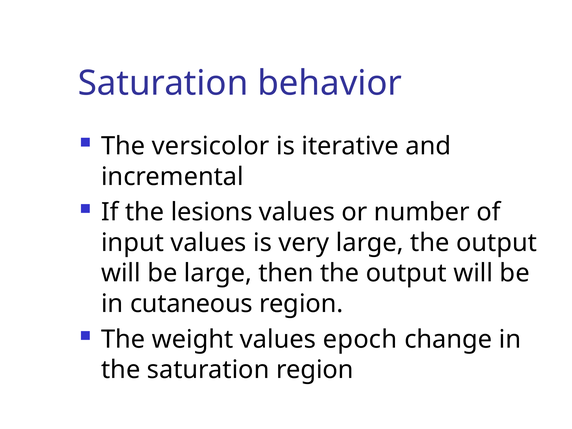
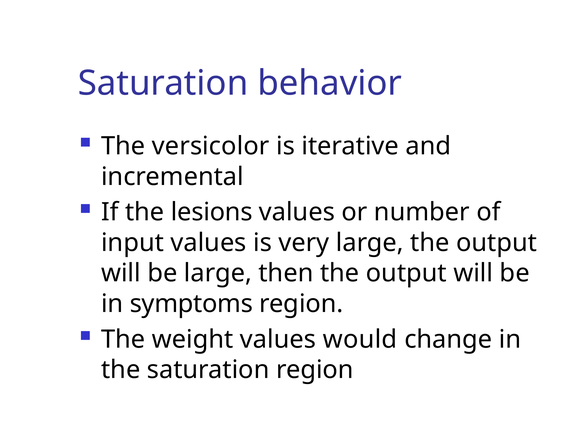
cutaneous: cutaneous -> symptoms (191, 304)
epoch: epoch -> would (360, 339)
